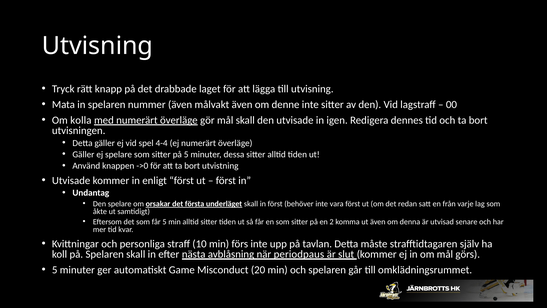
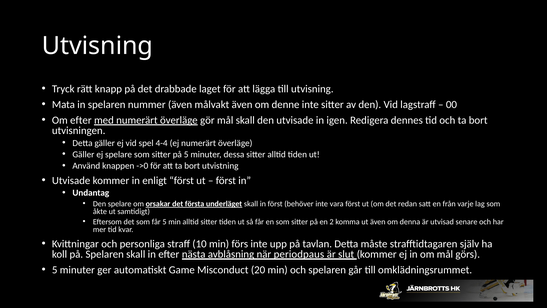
Om kolla: kolla -> efter (81, 120)
